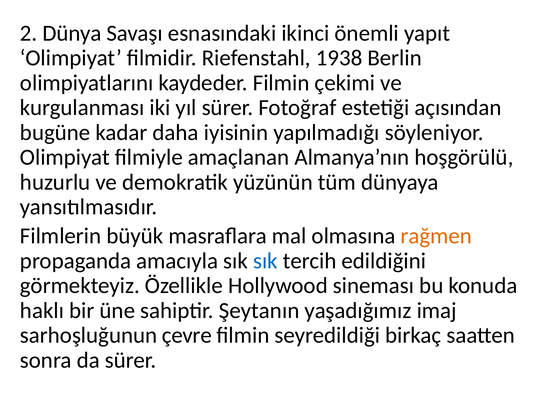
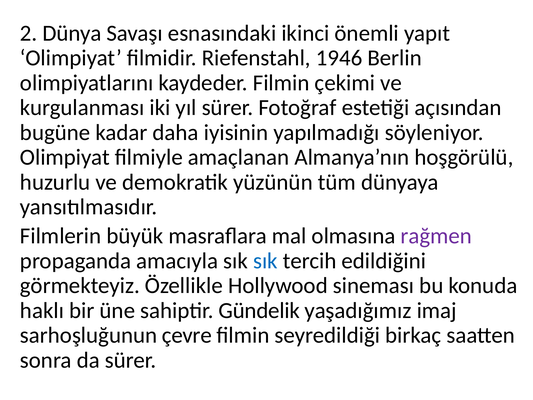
1938: 1938 -> 1946 (339, 58)
rağmen colour: orange -> purple (436, 236)
Şeytanın: Şeytanın -> Gündelik (259, 310)
